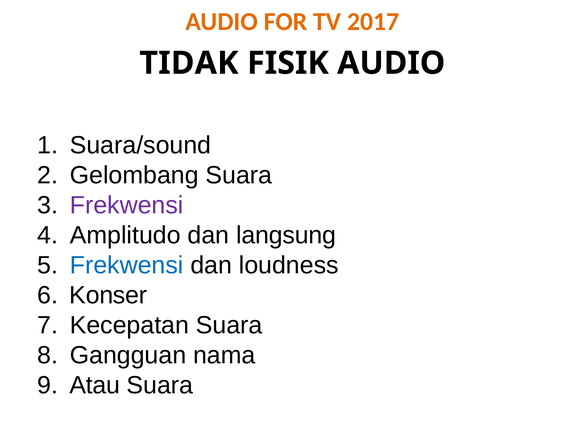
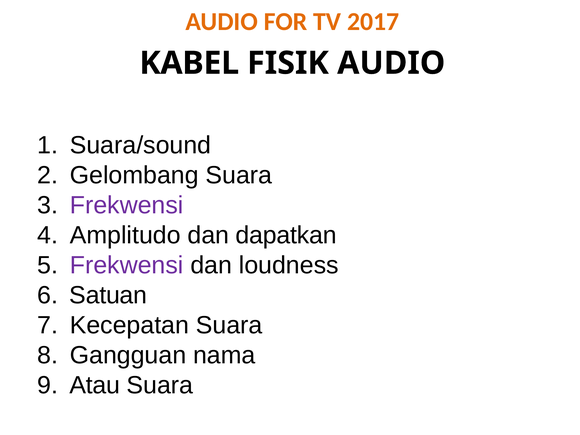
TIDAK: TIDAK -> KABEL (189, 63)
langsung: langsung -> dapatkan (286, 235)
Frekwensi colour: blue -> purple (127, 265)
Konser: Konser -> Satuan (108, 295)
